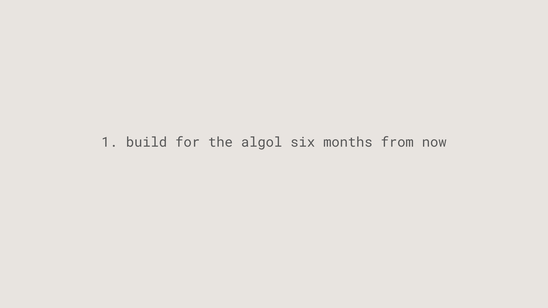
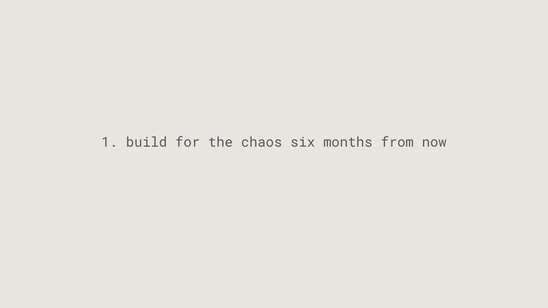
algol: algol -> chaos (262, 142)
